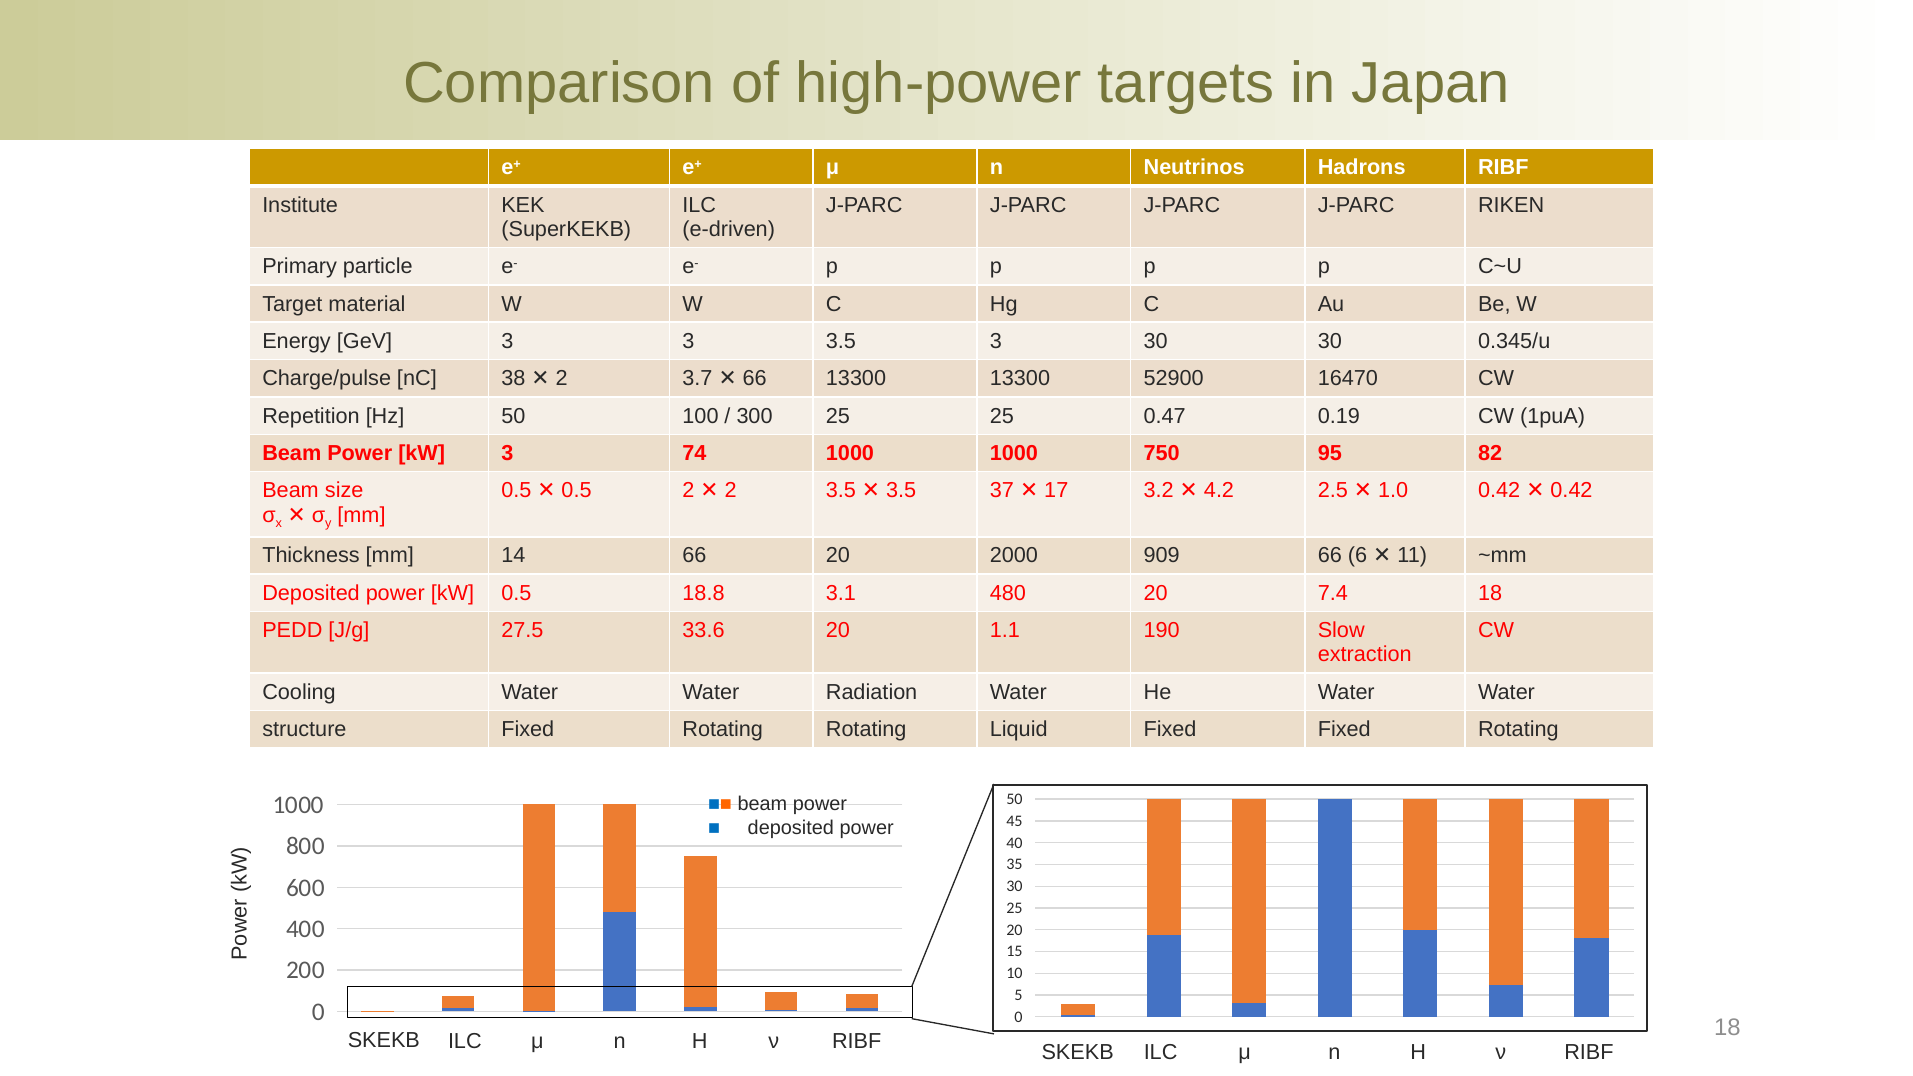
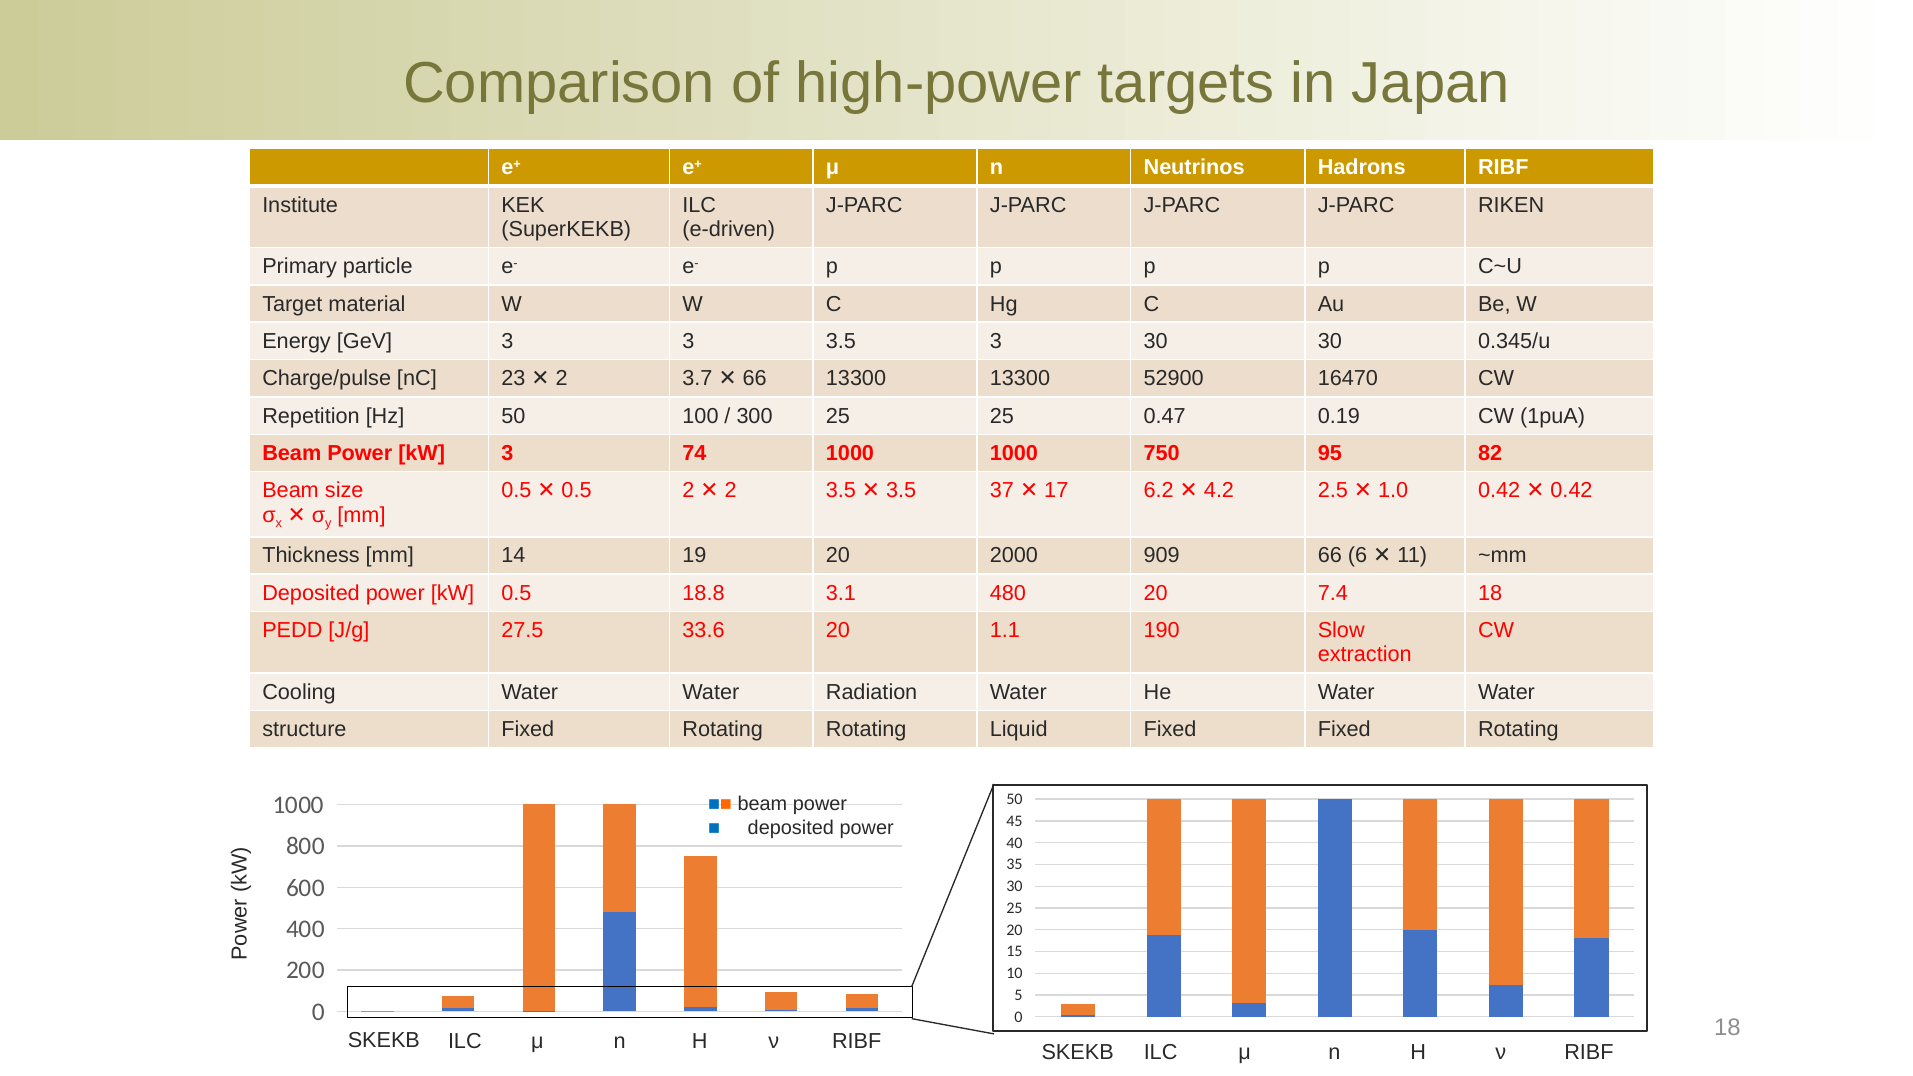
38: 38 -> 23 (513, 379)
3.2: 3.2 -> 6.2 (1159, 491)
14 66: 66 -> 19 (695, 556)
